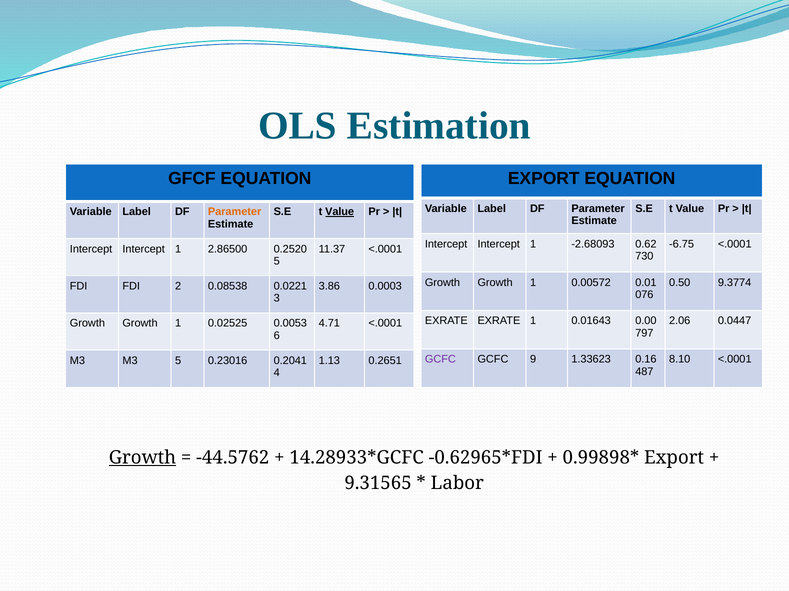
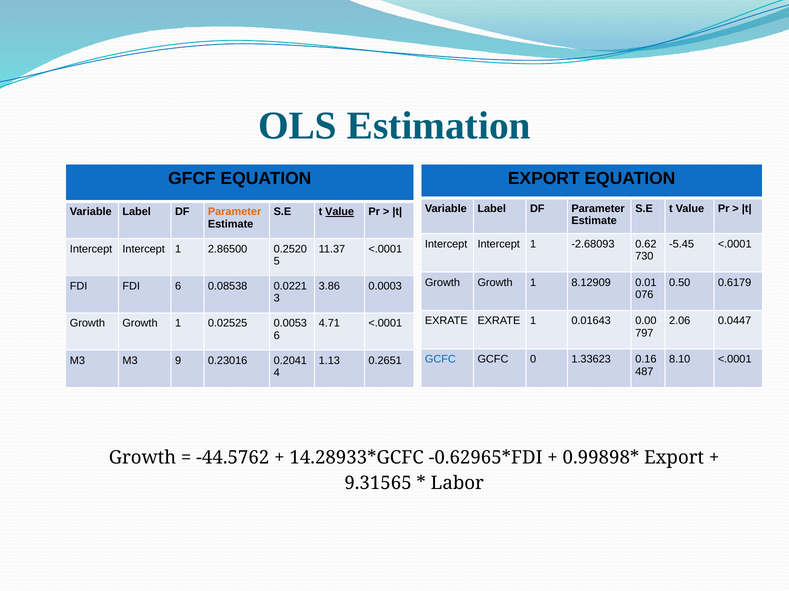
-6.75: -6.75 -> -5.45 (682, 244)
0.00572: 0.00572 -> 8.12909 (591, 283)
9.3774: 9.3774 -> 0.6179 (735, 283)
FDI 2: 2 -> 6 (178, 286)
GCFC colour: purple -> blue (440, 360)
9: 9 -> 0 (533, 360)
M3 5: 5 -> 9 (178, 361)
Growth underline: present -> none (142, 458)
